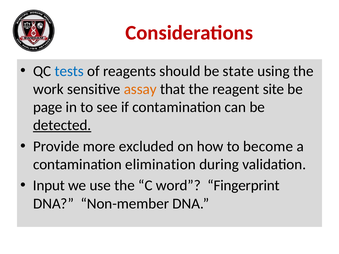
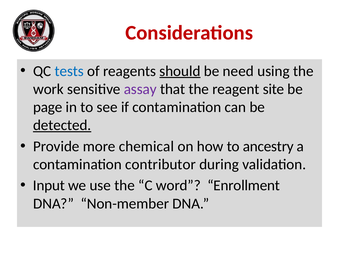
should underline: none -> present (180, 71)
state: state -> need (238, 71)
assay colour: orange -> purple (140, 89)
excluded: excluded -> chemical (146, 146)
become: become -> ancestry (268, 146)
elimination: elimination -> contributor (161, 165)
Fingerprint: Fingerprint -> Enrollment (244, 186)
